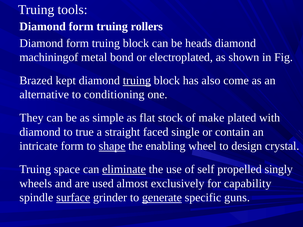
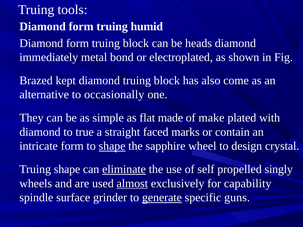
rollers: rollers -> humid (147, 26)
machiningof: machiningof -> immediately (49, 57)
truing underline: present -> none (137, 81)
conditioning: conditioning -> occasionally (114, 95)
stock: stock -> made (170, 118)
single: single -> marks (186, 132)
enabling: enabling -> sapphire (166, 146)
Truing space: space -> shape (67, 169)
almost underline: none -> present (132, 184)
surface underline: present -> none (73, 198)
